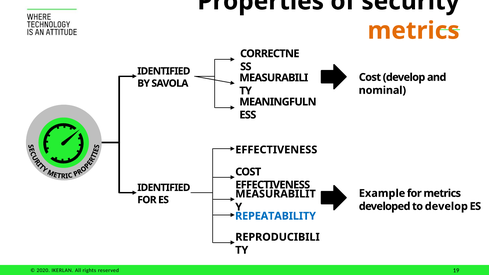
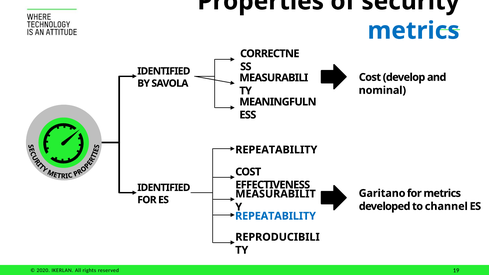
metrics colour: orange -> blue (414, 31)
EFFECTIVENESS: EFFECTIVENESS -> REPEATABILITY (276, 150)
Example: Example -> Garitano (382, 193)
to develop: develop -> channel (446, 206)
